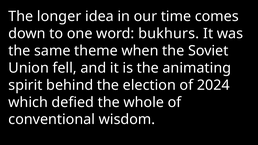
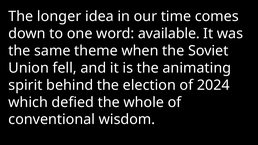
bukhurs: bukhurs -> available (169, 34)
